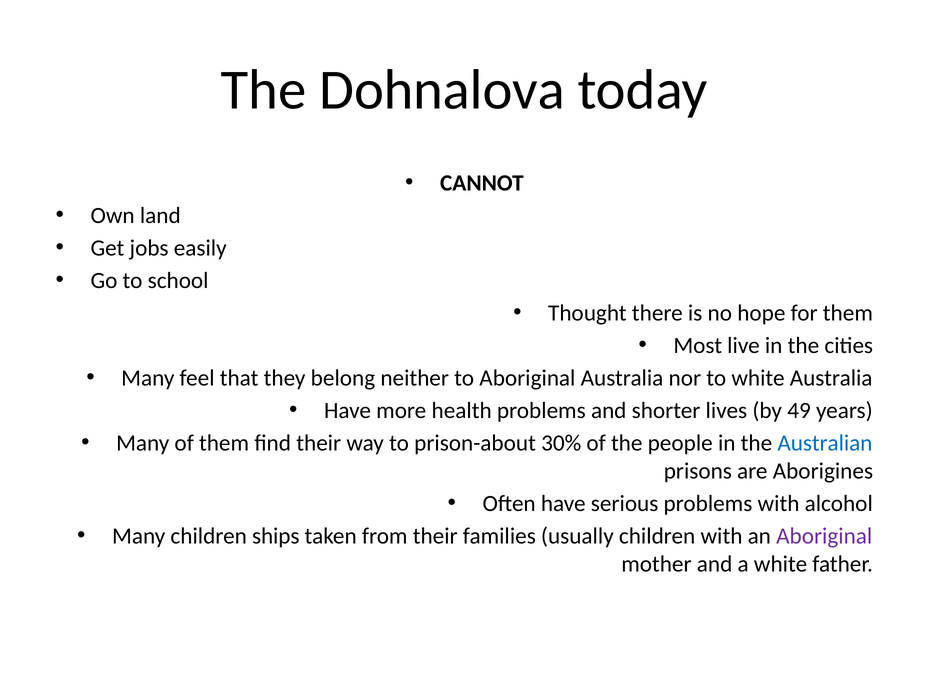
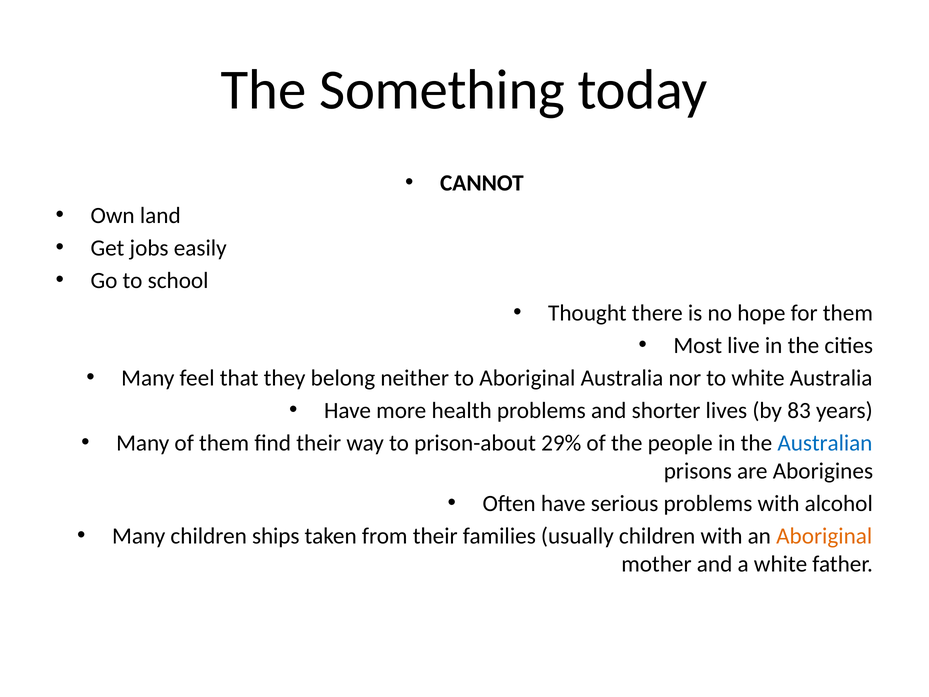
Dohnalova: Dohnalova -> Something (442, 90)
49: 49 -> 83 (799, 410)
30%: 30% -> 29% (561, 443)
Aboriginal colour: purple -> orange (824, 536)
